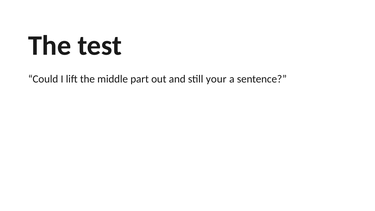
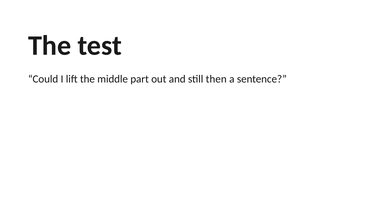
your: your -> then (216, 79)
